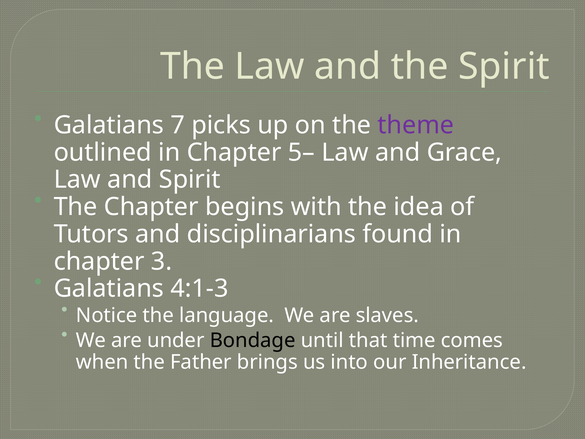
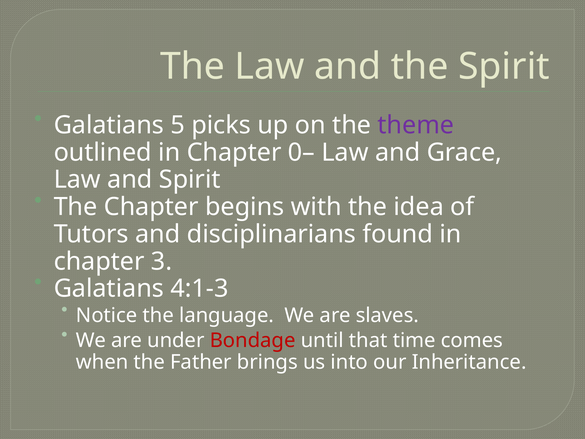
7: 7 -> 5 (178, 125)
5–: 5– -> 0– (301, 152)
Bondage colour: black -> red (253, 340)
